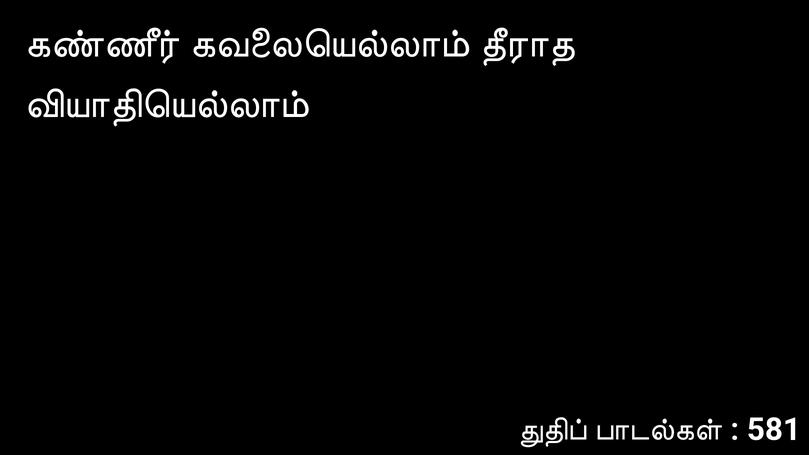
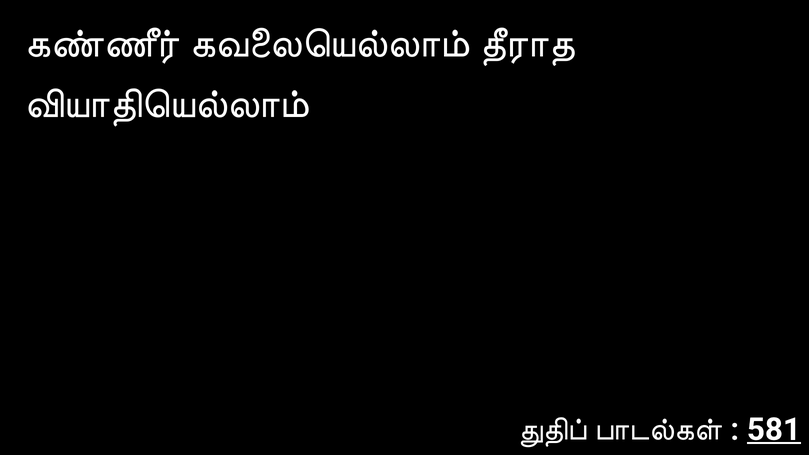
581 underline: none -> present (774, 430)
